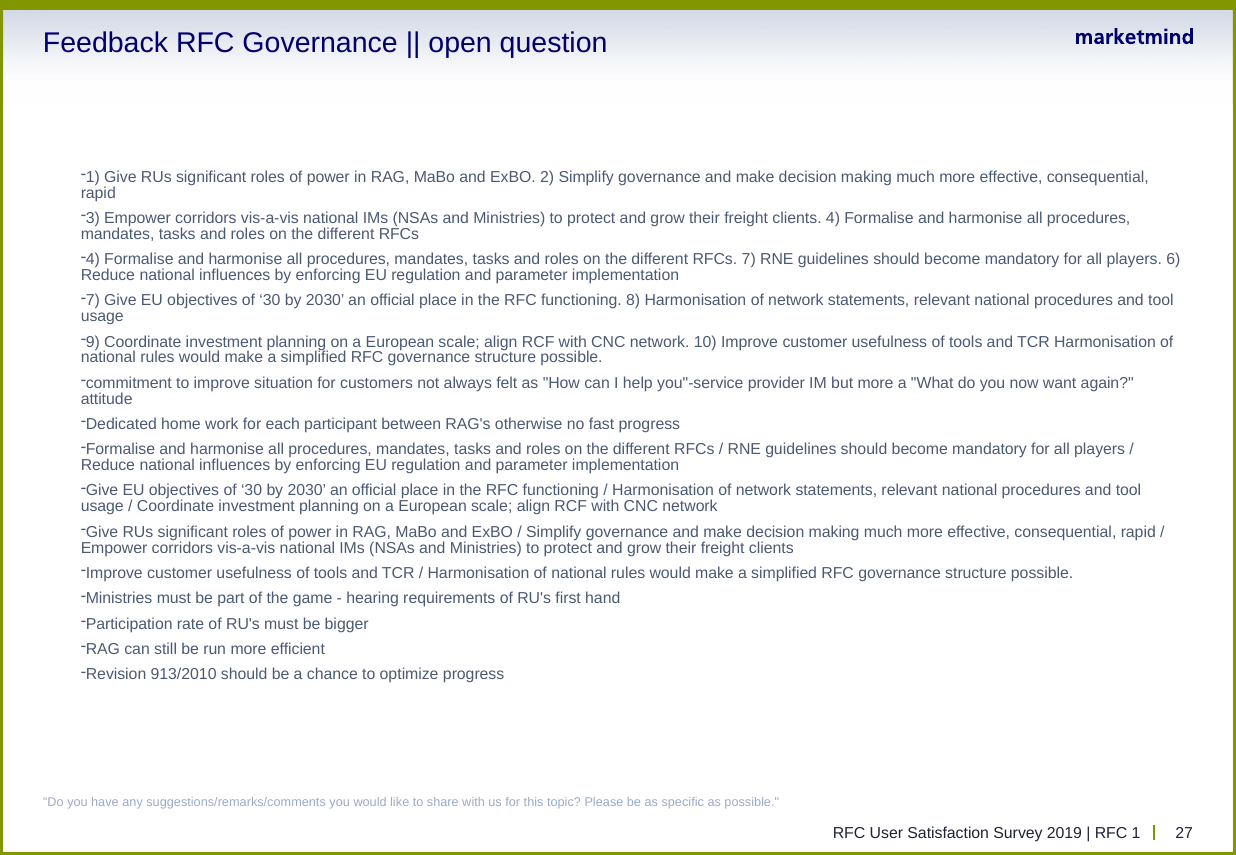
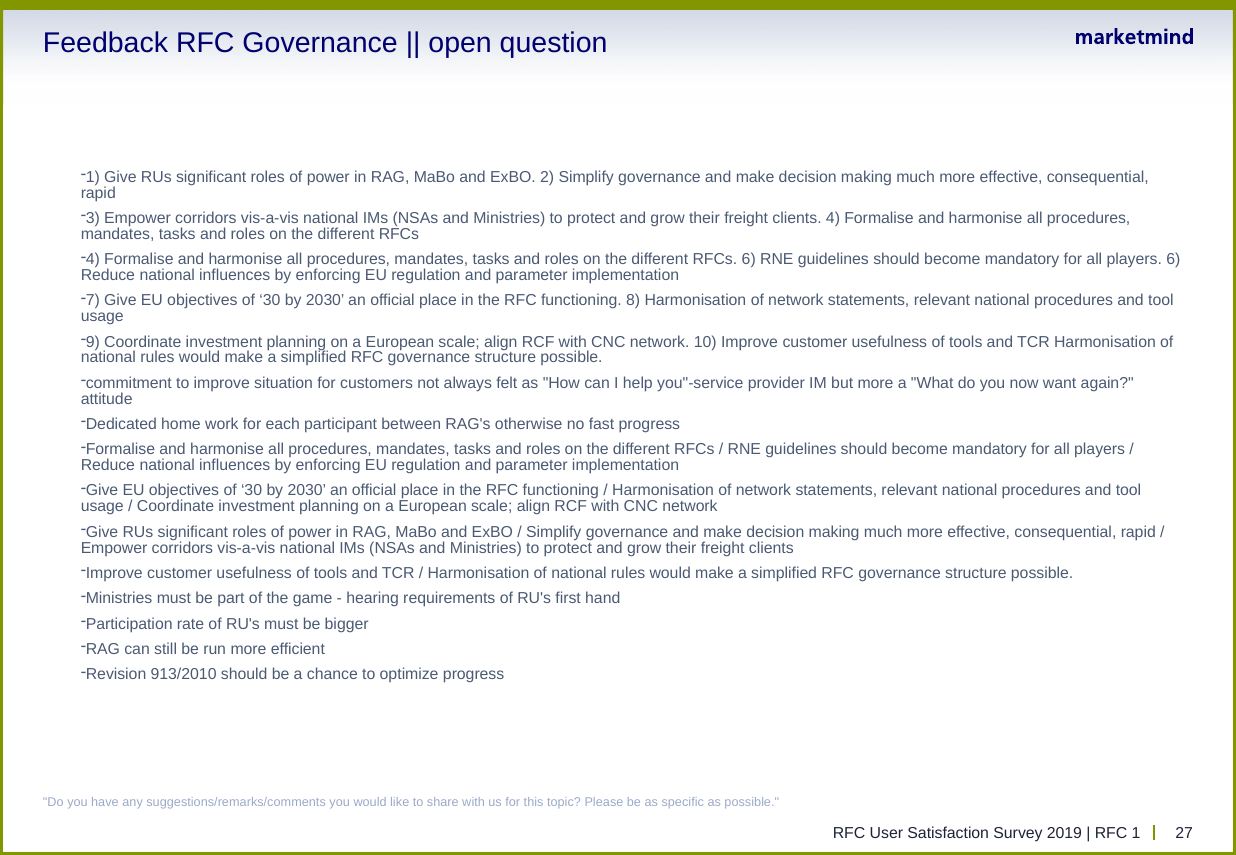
RFCs 7: 7 -> 6 (749, 260)
